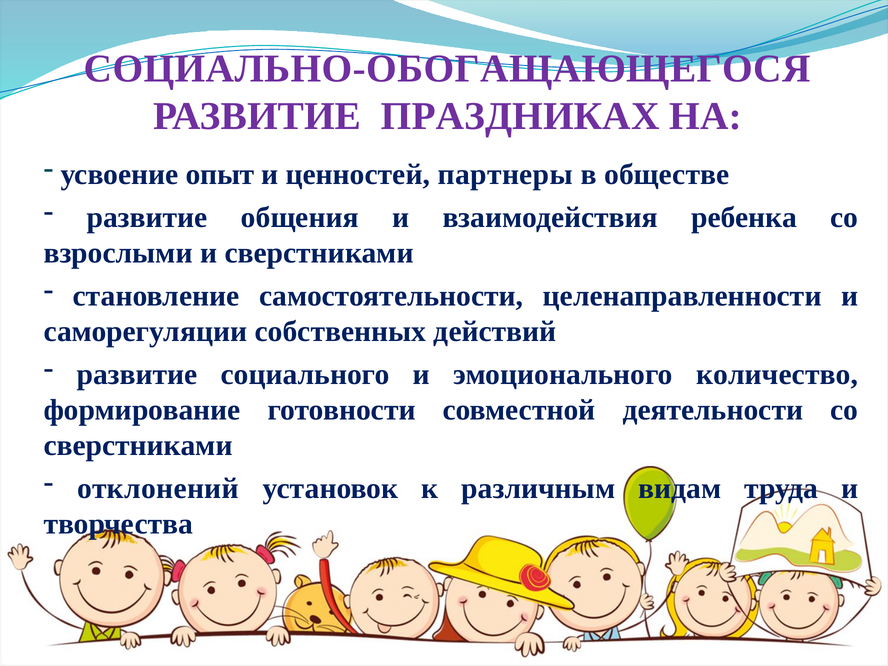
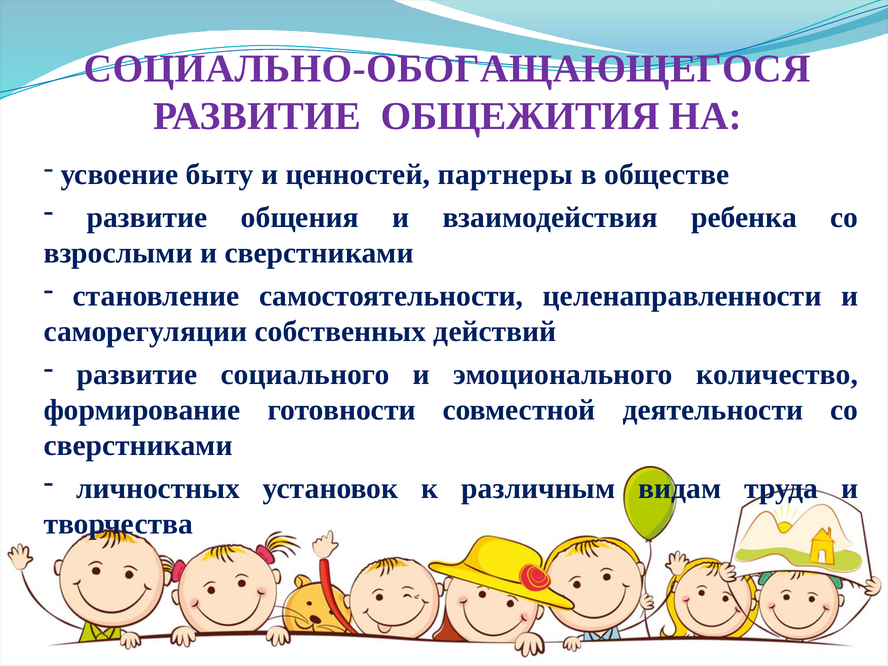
ПРАЗДНИКАХ: ПРАЗДНИКАХ -> ОБЩЕЖИТИЯ (520, 116)
опыт: опыт -> быту (220, 174)
отклонений: отклонений -> личностных (158, 488)
